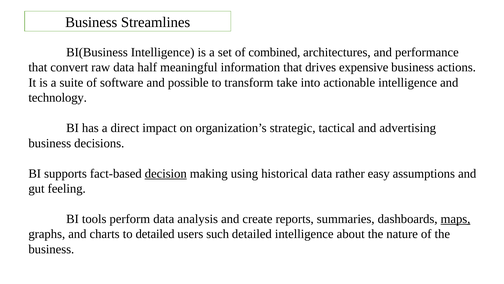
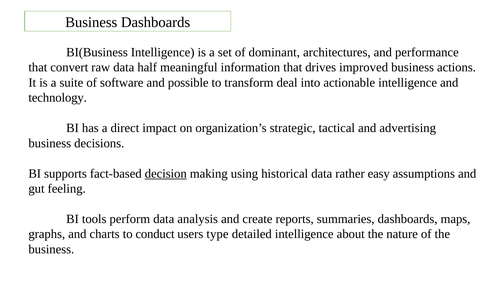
Business Streamlines: Streamlines -> Dashboards (156, 22)
combined: combined -> dominant (274, 52)
expensive: expensive -> improved (364, 67)
take: take -> deal (287, 82)
maps underline: present -> none (456, 219)
to detailed: detailed -> conduct (155, 234)
such: such -> type (218, 234)
